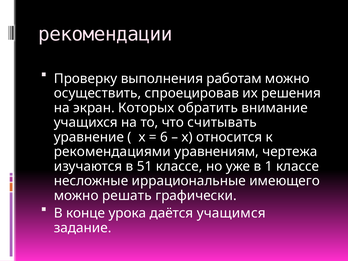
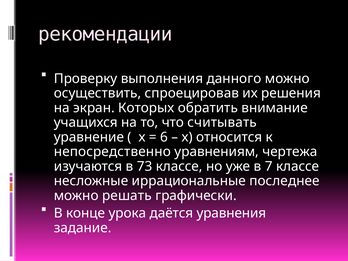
работам: работам -> данного (234, 79)
рекомендациями: рекомендациями -> непосредственно (112, 152)
51: 51 -> 73 (145, 166)
1: 1 -> 7 (269, 166)
имеющего: имеющего -> последнее (285, 181)
учащимся: учащимся -> уравнения (231, 213)
